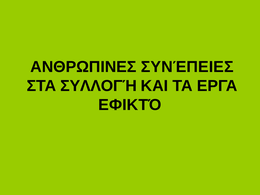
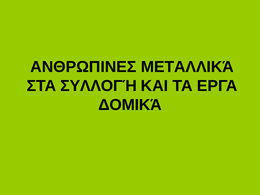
ΣΥΝΈΠΕΙΕΣ: ΣΥΝΈΠΕΙΕΣ -> ΜΕΤΑΛΛΙΚΆ (187, 67)
ΕΦΙΚΤΌ: ΕΦΙΚΤΌ -> ΔΟΜΙΚΆ (130, 105)
